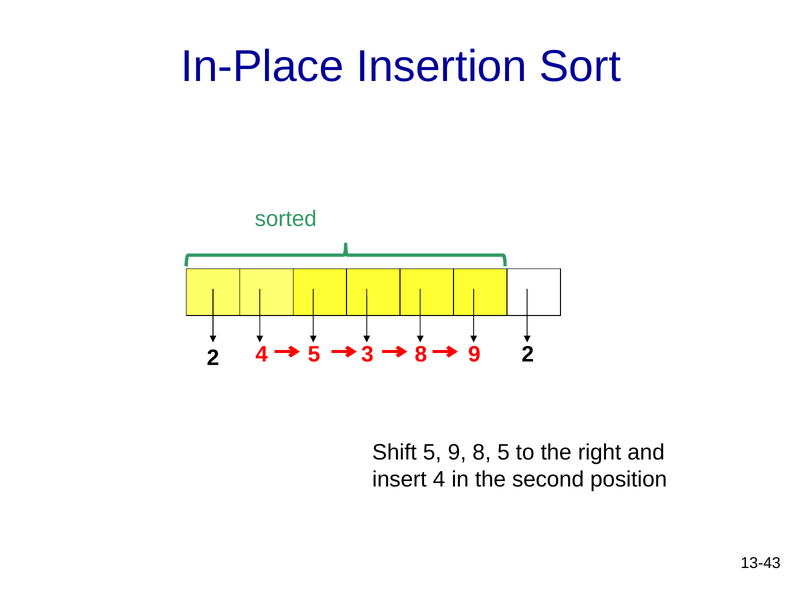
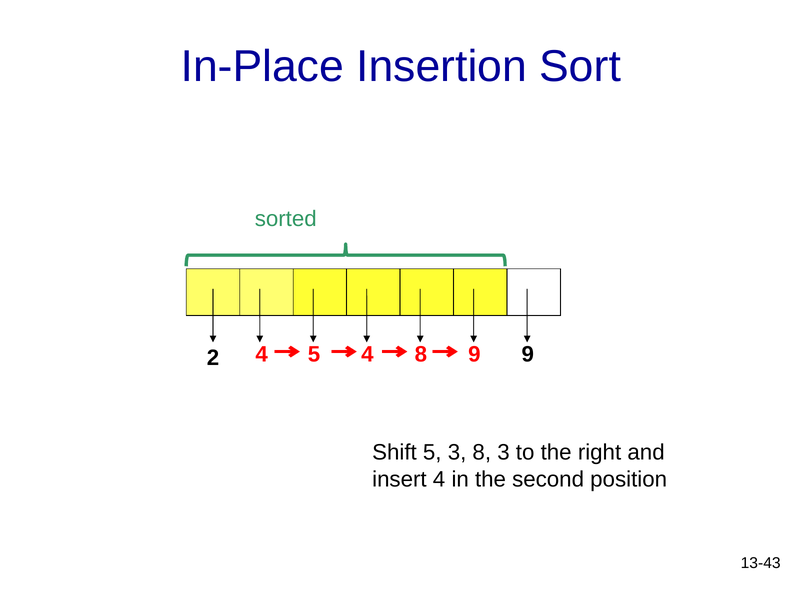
2 3: 3 -> 4 (367, 354)
9 2: 2 -> 9 (528, 354)
5 9: 9 -> 3 (457, 452)
8 5: 5 -> 3 (504, 452)
